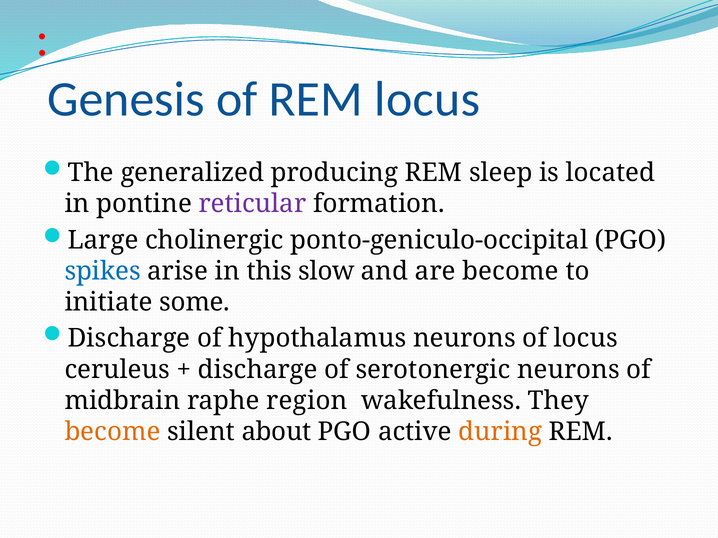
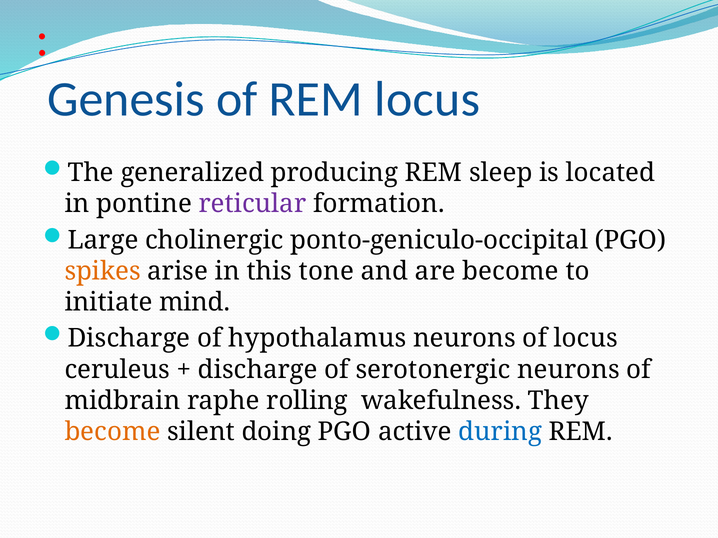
spikes colour: blue -> orange (103, 271)
slow: slow -> tone (326, 271)
some: some -> mind (195, 302)
region: region -> rolling (307, 401)
about: about -> doing (276, 432)
during colour: orange -> blue (500, 432)
